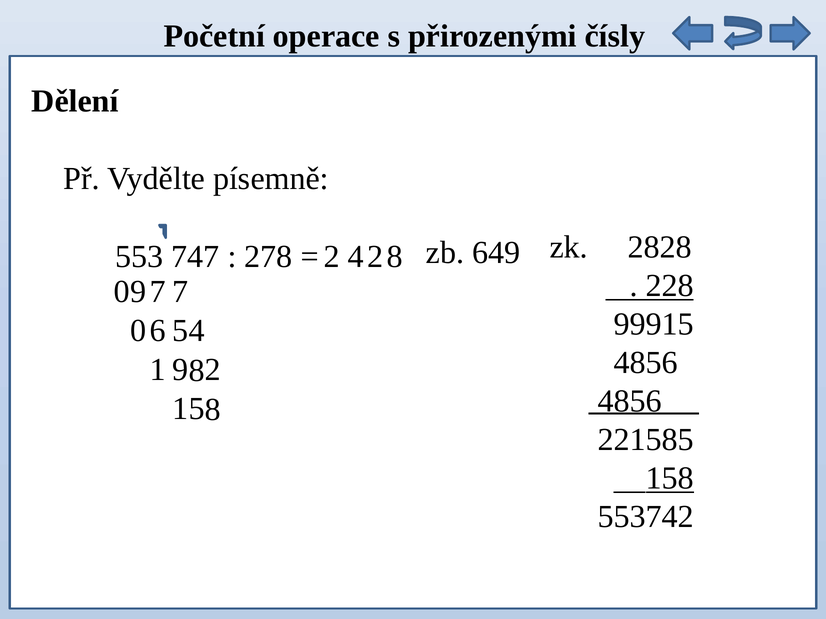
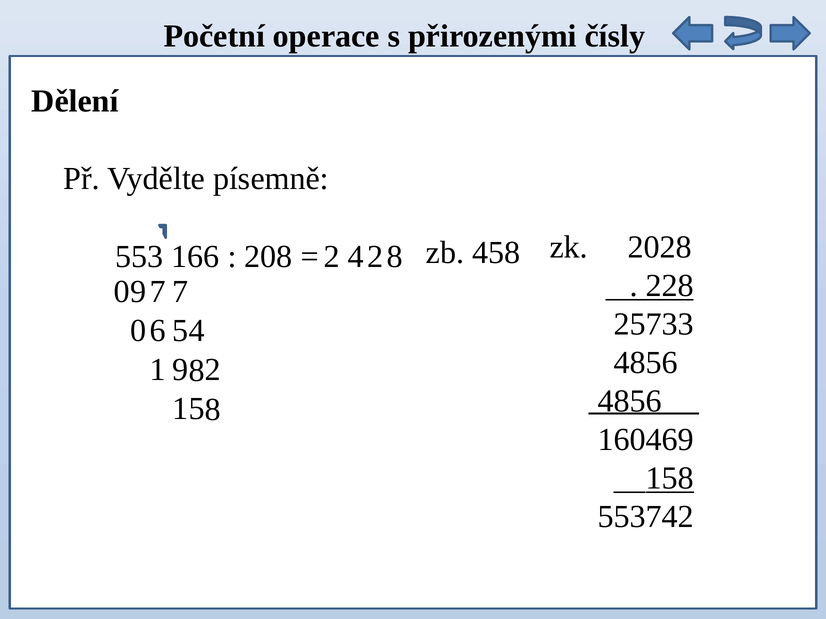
649: 649 -> 458 (496, 253)
2828: 2828 -> 2028 (660, 247)
747: 747 -> 166 (195, 257)
278: 278 -> 208 (268, 257)
99915: 99915 -> 25733 (654, 324)
221585: 221585 -> 160469 (646, 440)
